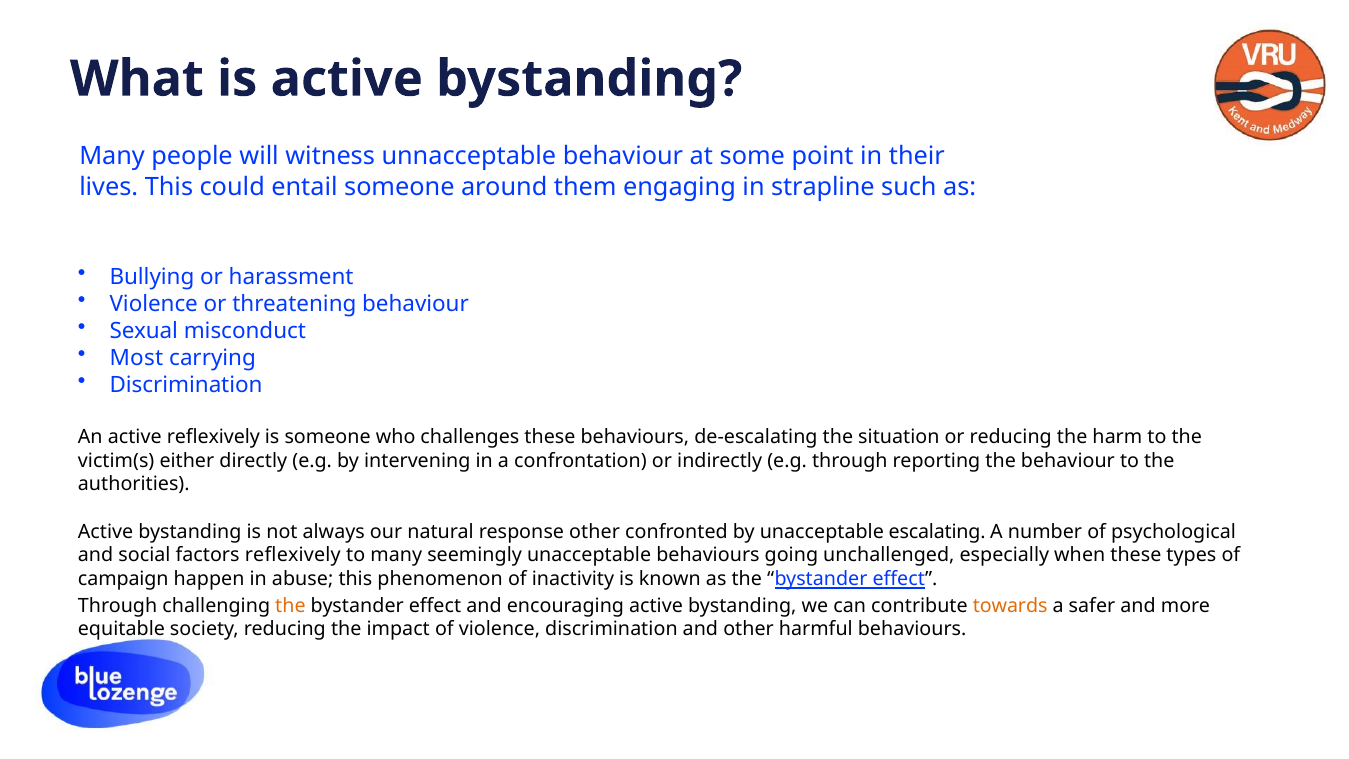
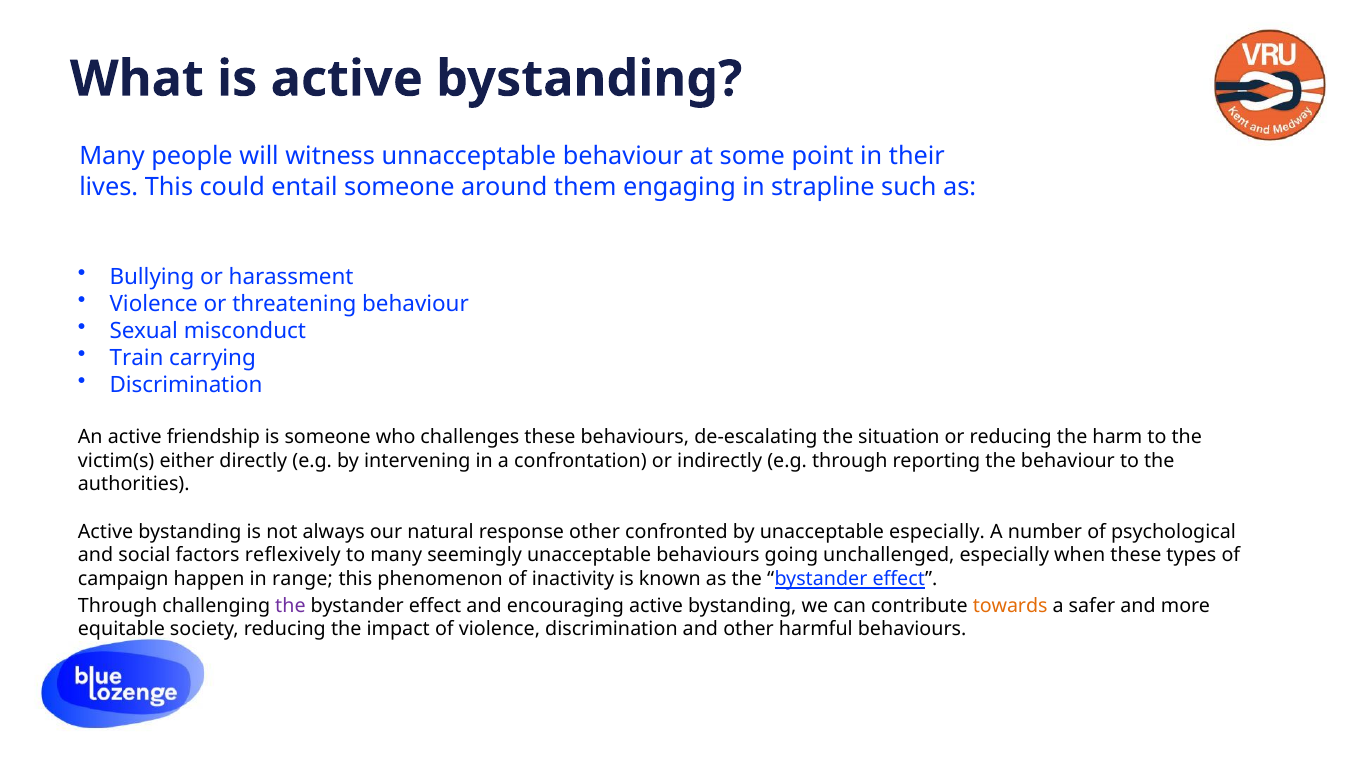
Most: Most -> Train (137, 358)
active reflexively: reflexively -> friendship (213, 437)
unacceptable escalating: escalating -> especially (937, 531)
abuse: abuse -> range (303, 579)
the colour: orange -> purple (290, 605)
